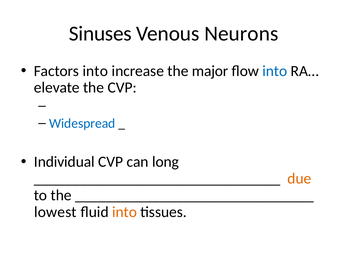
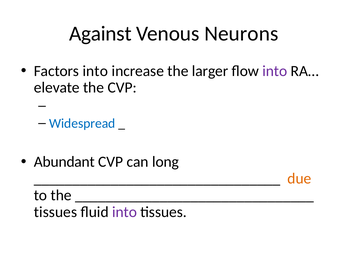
Sinuses: Sinuses -> Against (100, 34)
major: major -> larger (210, 71)
into colour: blue -> purple (275, 71)
Individual: Individual -> Abundant (64, 162)
lowest: lowest -> tissues (55, 212)
into colour: orange -> purple (125, 212)
